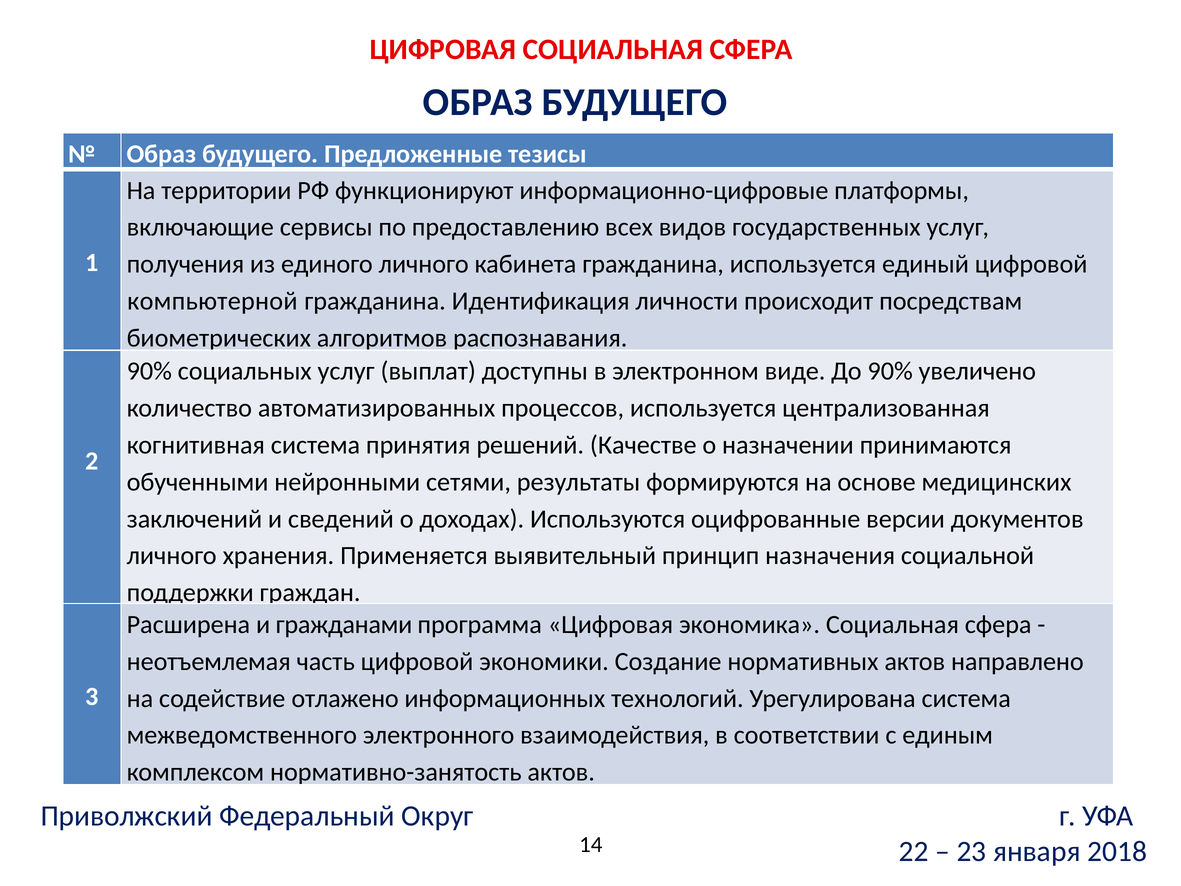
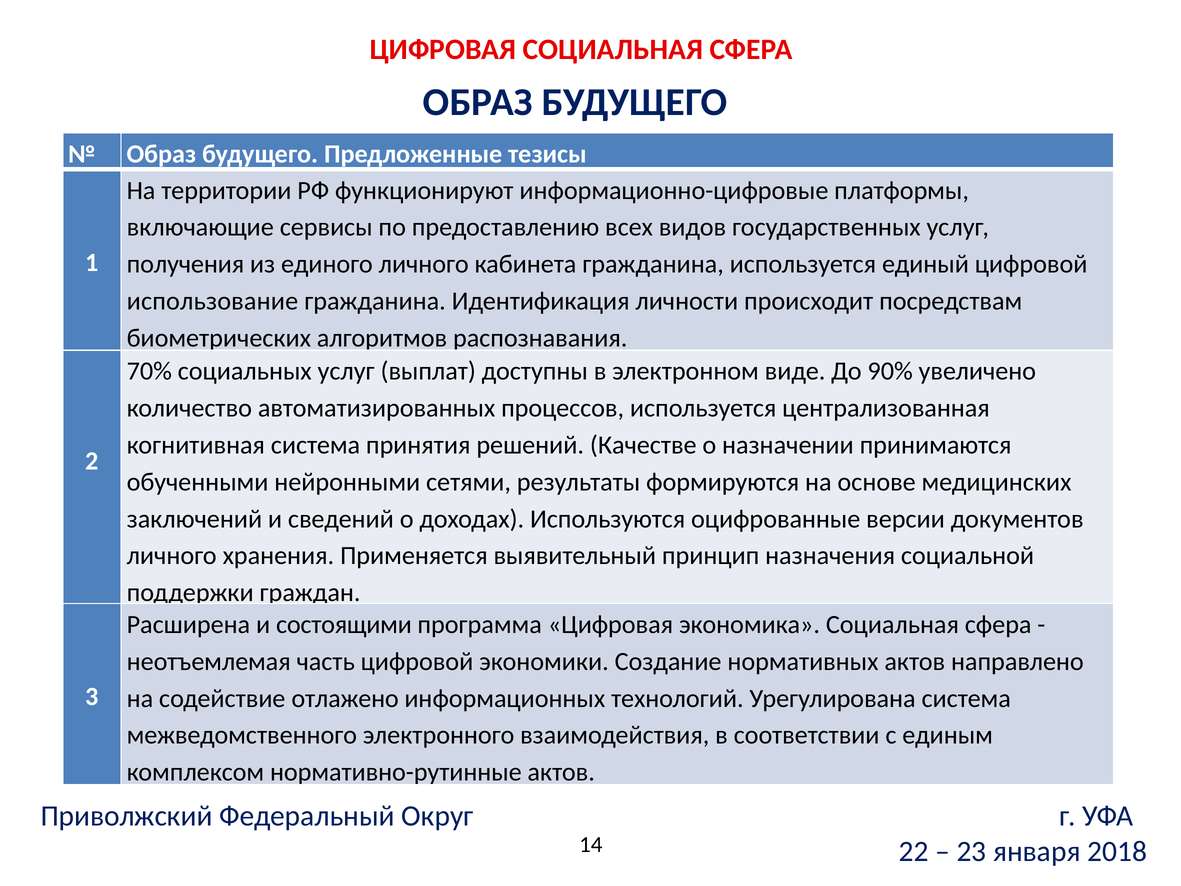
компьютерной: компьютерной -> использование (212, 301)
90%: 90% -> 70% (149, 371)
гражданами: гражданами -> состоящими (344, 624)
нормативно-занятость: нормативно-занятость -> нормативно-рутинные (396, 772)
